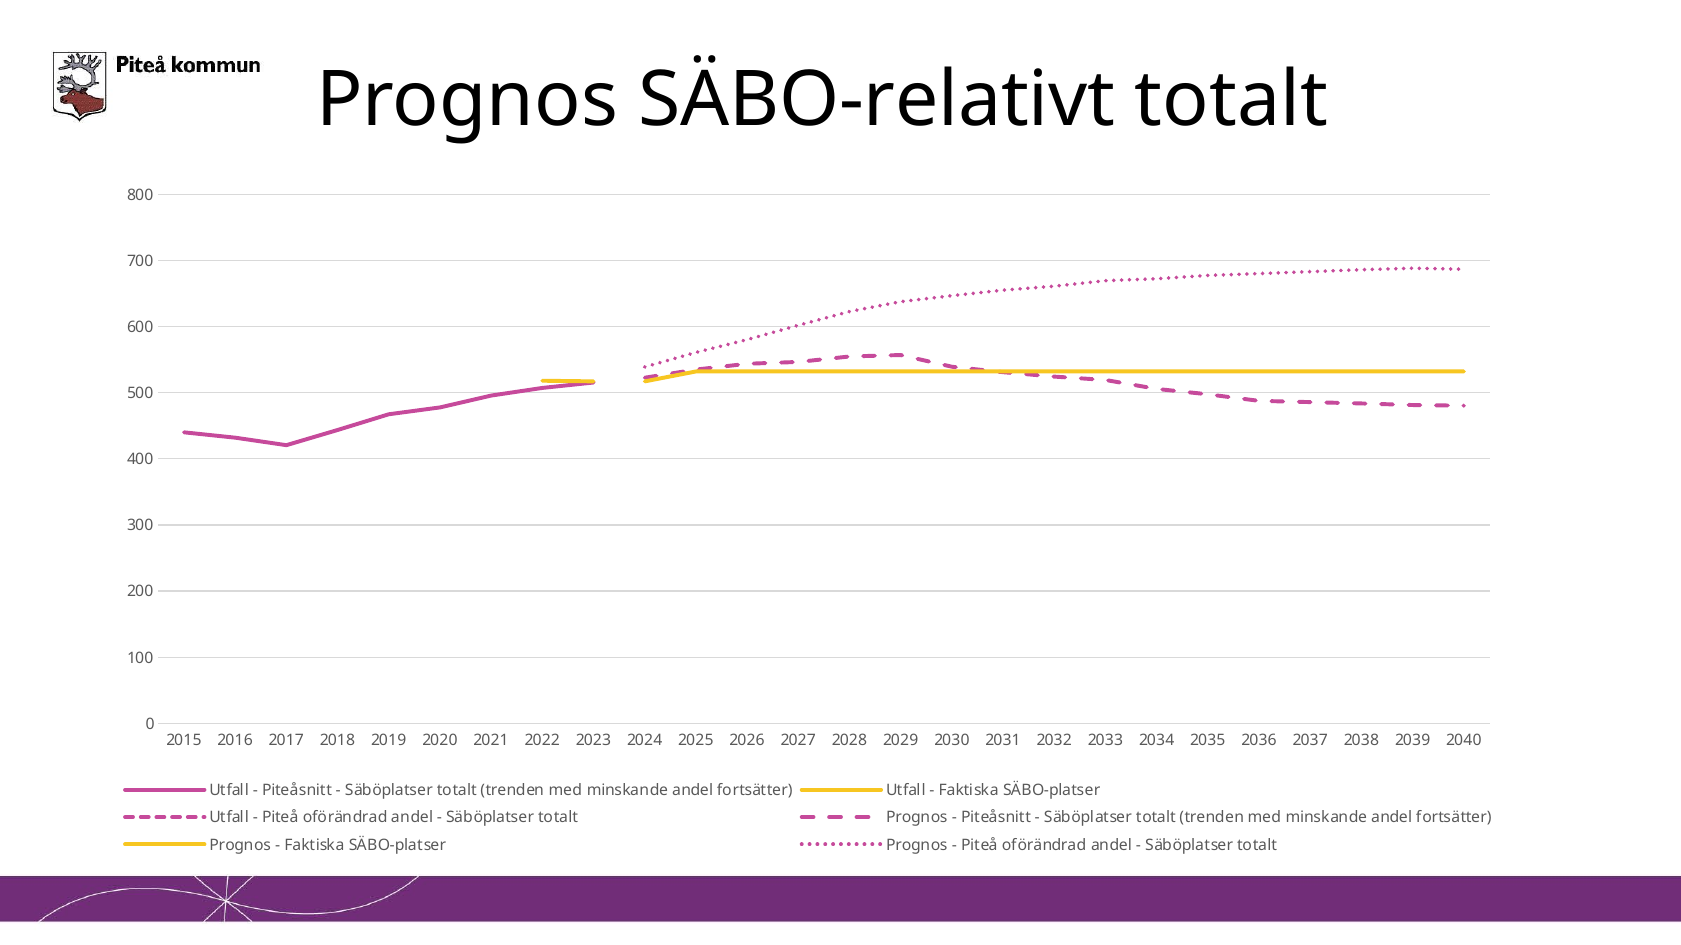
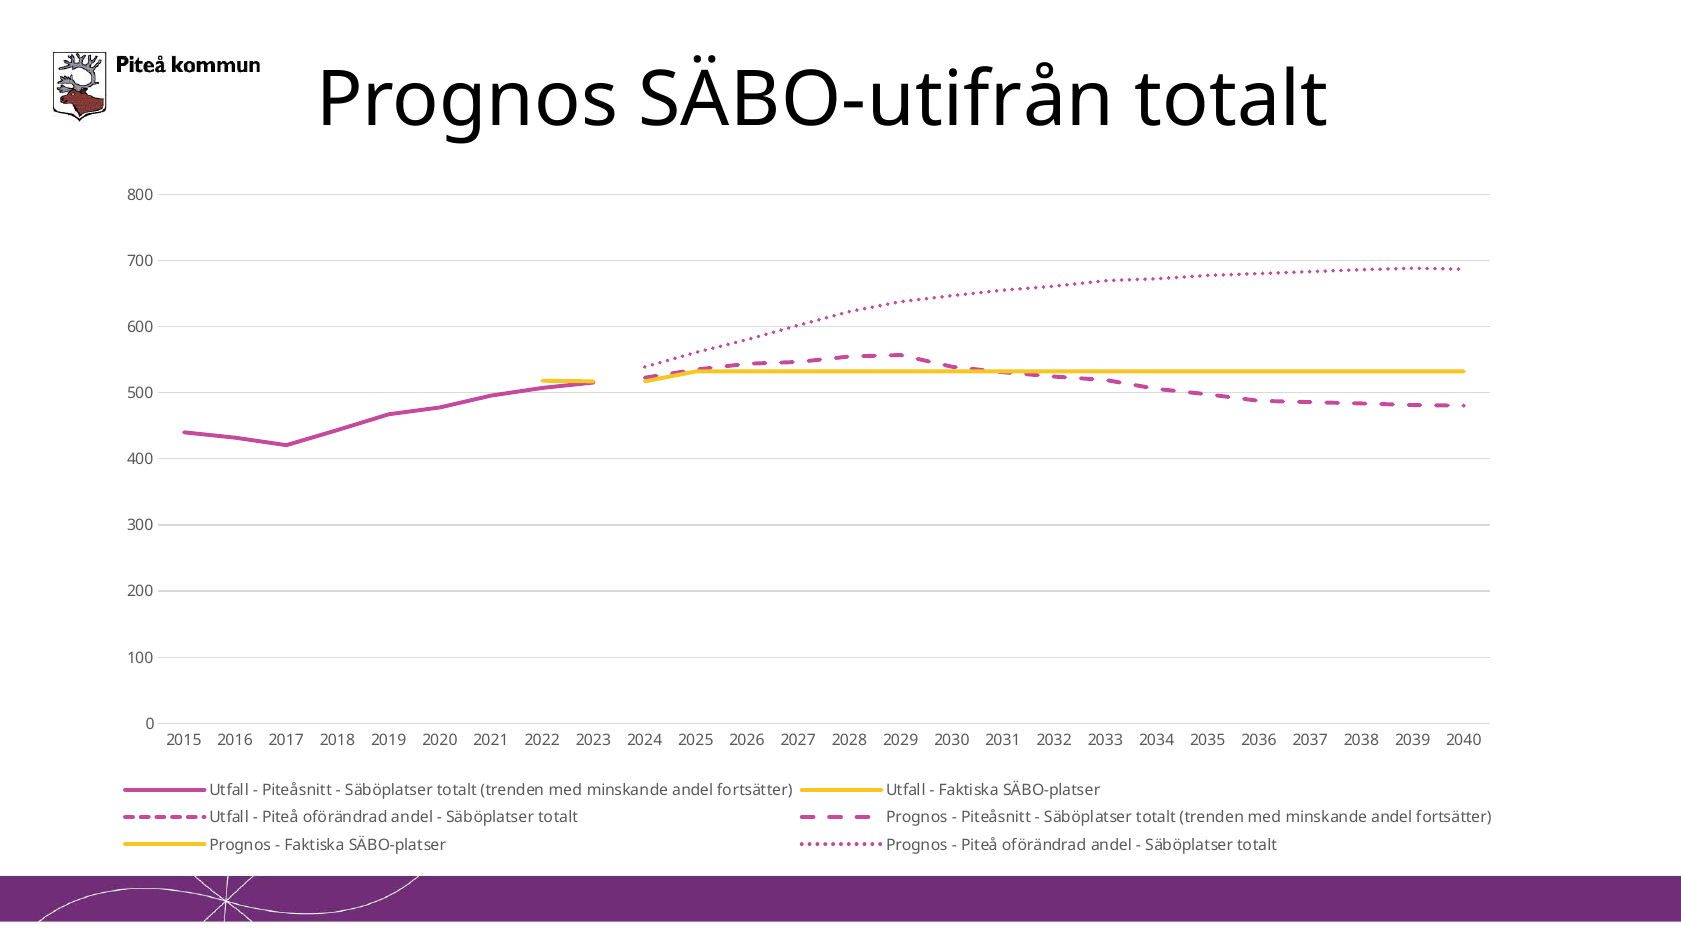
SÄBO-relativt: SÄBO-relativt -> SÄBO-utifrån (876, 100)
